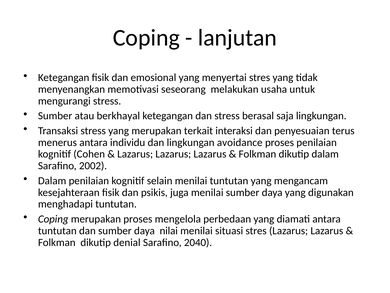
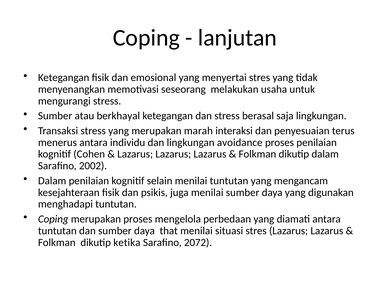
terkait: terkait -> marah (198, 130)
nilai: nilai -> that (169, 230)
denial: denial -> ketika (127, 242)
2040: 2040 -> 2072 (198, 242)
